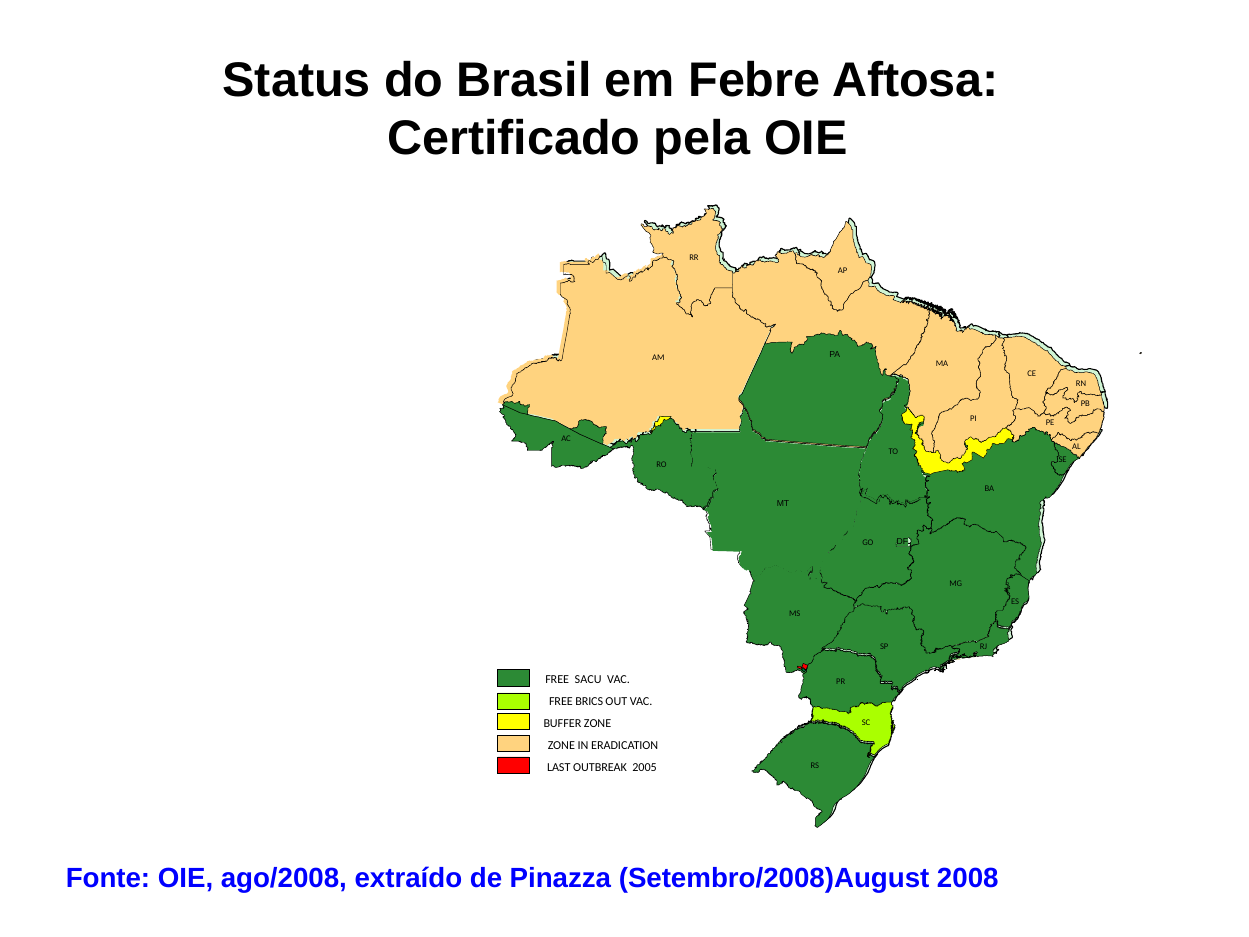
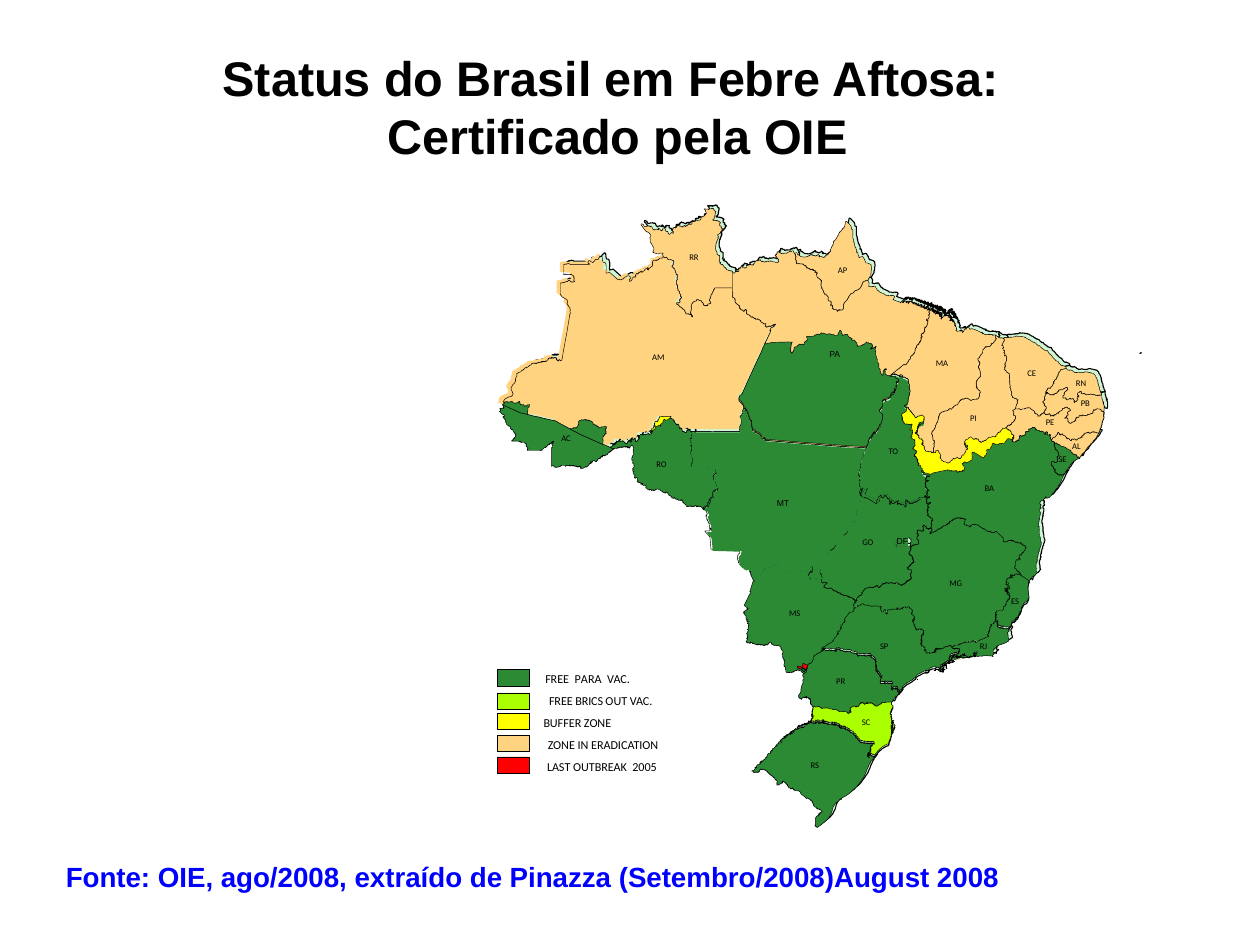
SACU: SACU -> PARA (588, 679)
